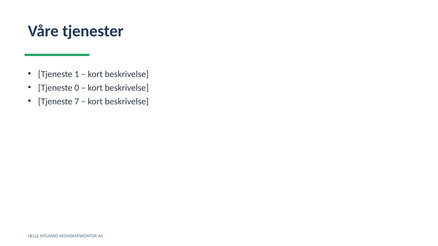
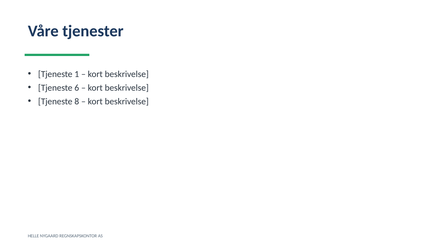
0: 0 -> 6 (77, 88)
7: 7 -> 8 (77, 102)
